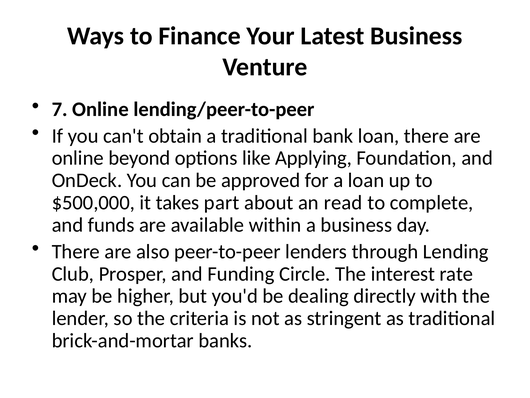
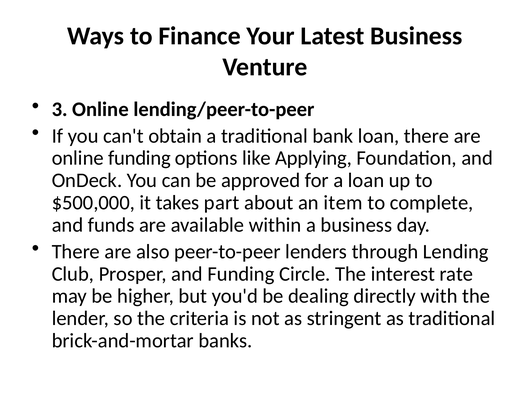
7: 7 -> 3 (60, 109)
online beyond: beyond -> funding (139, 158)
read: read -> item (343, 203)
